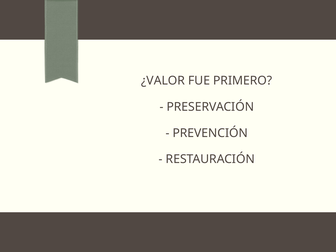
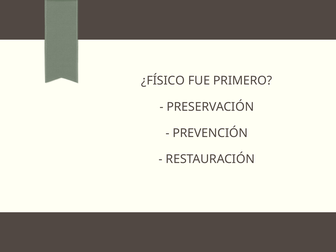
¿VALOR: ¿VALOR -> ¿FÍSICO (163, 81)
